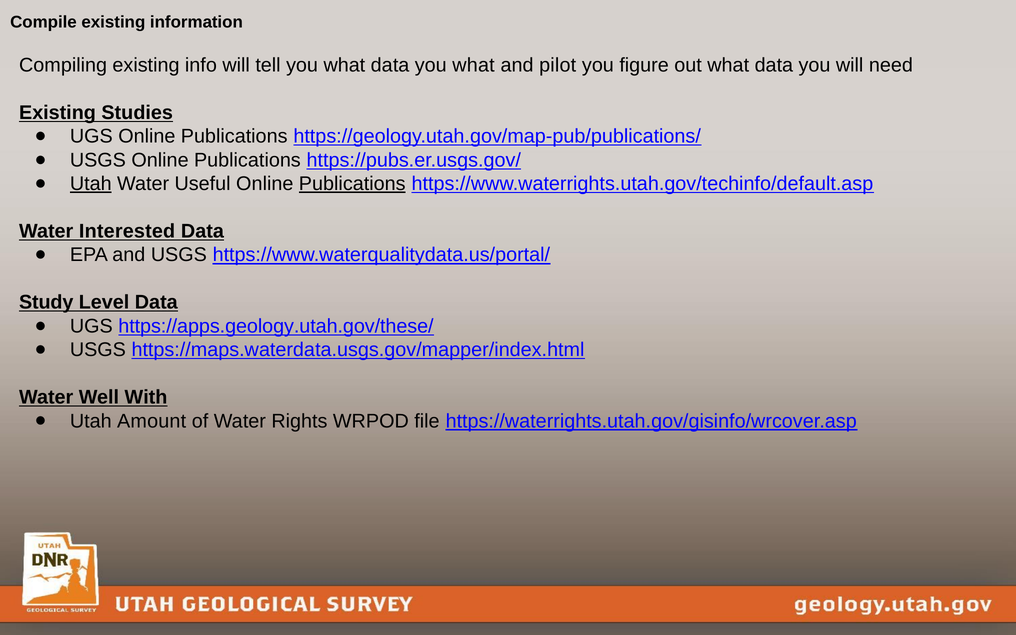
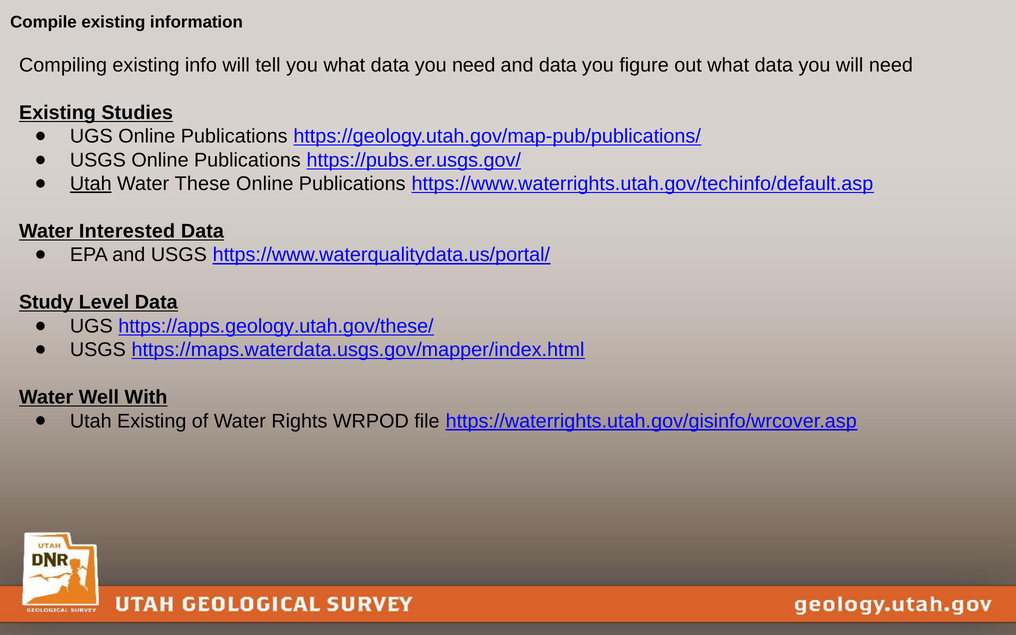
data you what: what -> need (474, 65)
and pilot: pilot -> data (558, 65)
Useful: Useful -> These (202, 184)
Publications underline: present -> none (352, 184)
Utah Amount: Amount -> Existing (152, 421)
